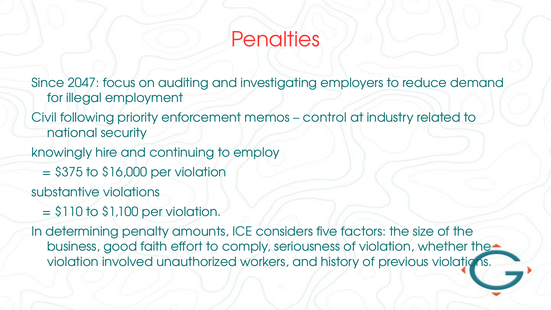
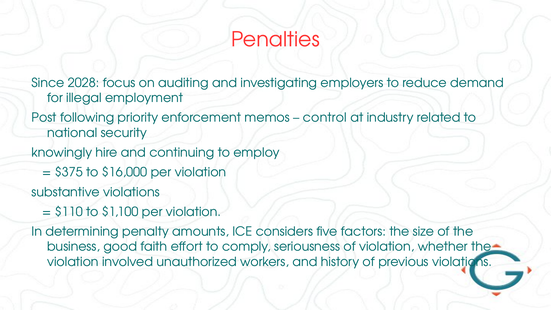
2047: 2047 -> 2028 (84, 83)
Civil: Civil -> Post (44, 118)
